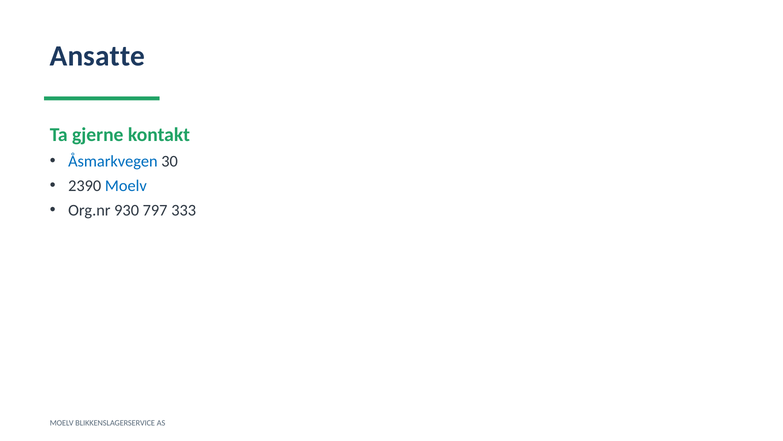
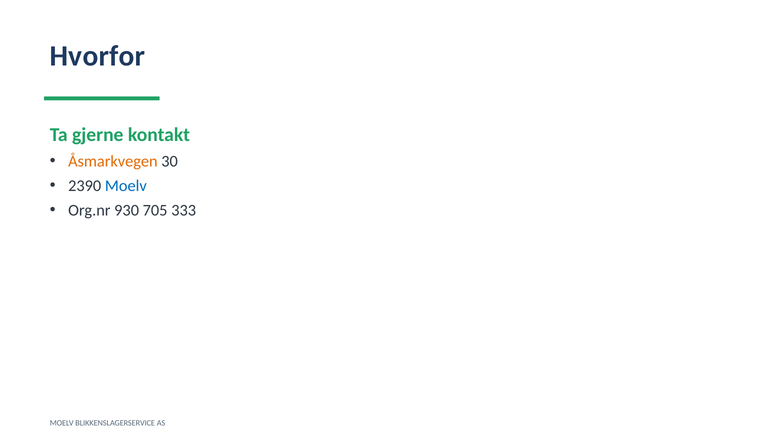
Ansatte: Ansatte -> Hvorfor (97, 56)
Åsmarkvegen colour: blue -> orange (113, 161)
797: 797 -> 705 (155, 210)
